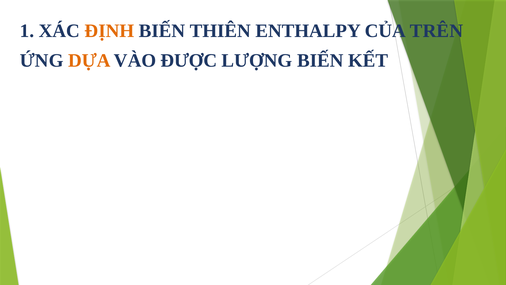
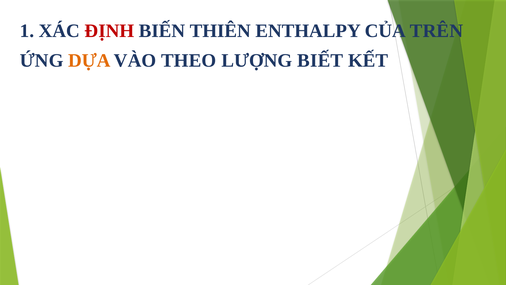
ĐỊNH colour: orange -> red (109, 31)
ĐƯỢC: ĐƯỢC -> THEO (189, 61)
LƯỢNG BIẾN: BIẾN -> BIẾT (320, 61)
